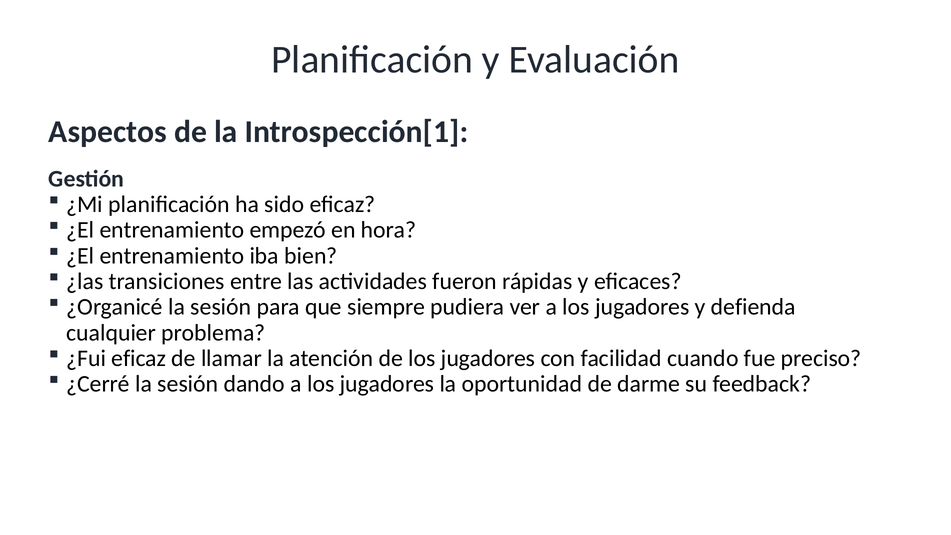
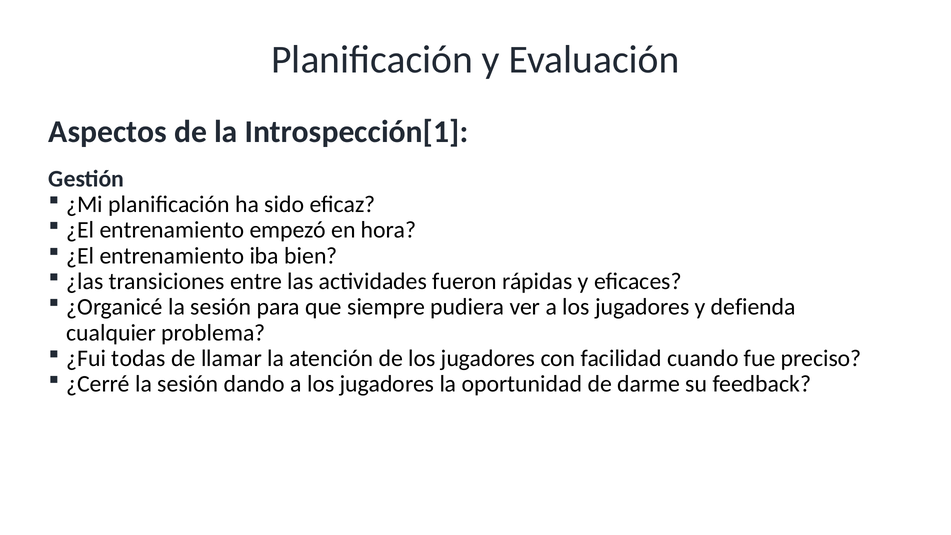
¿Fui eficaz: eficaz -> todas (139, 358)
